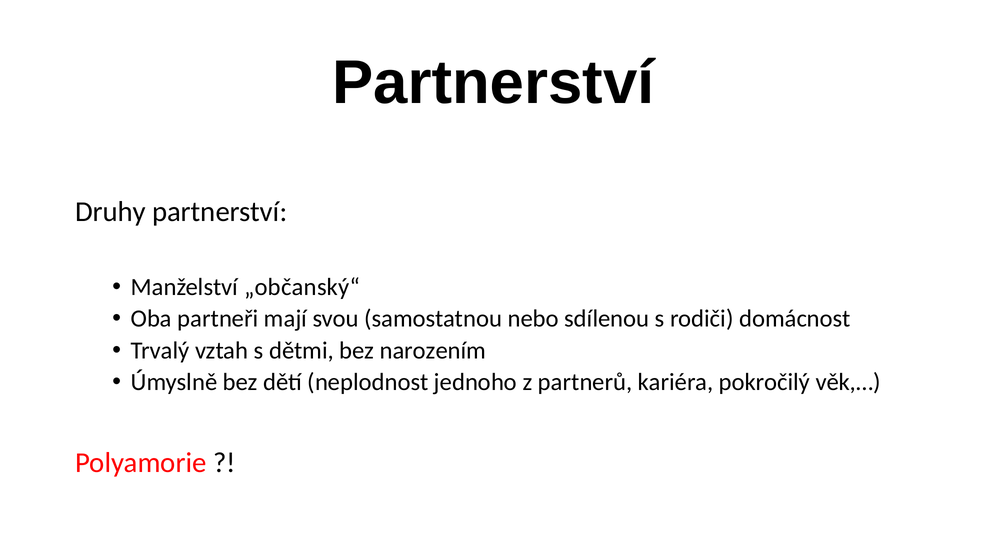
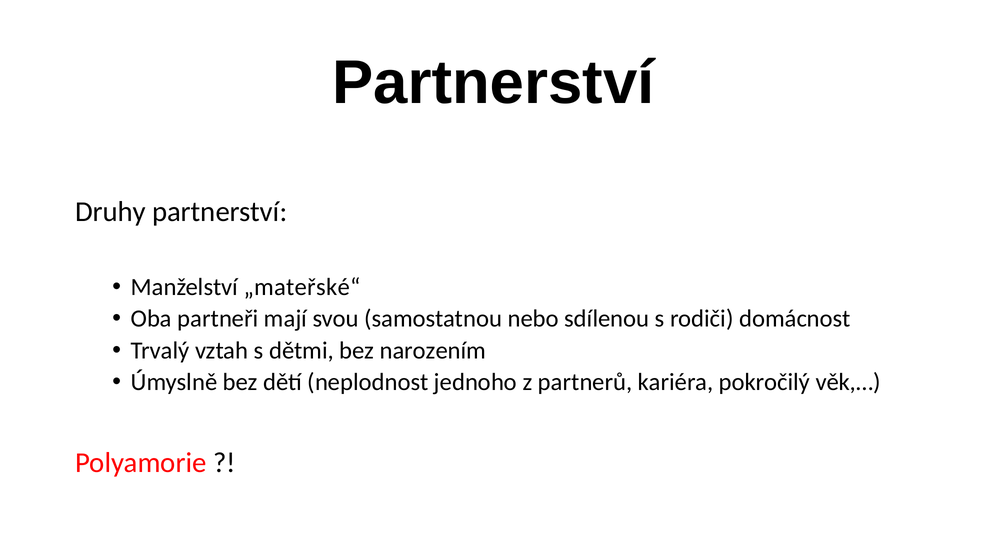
„občanský“: „občanský“ -> „mateřské“ (302, 287)
